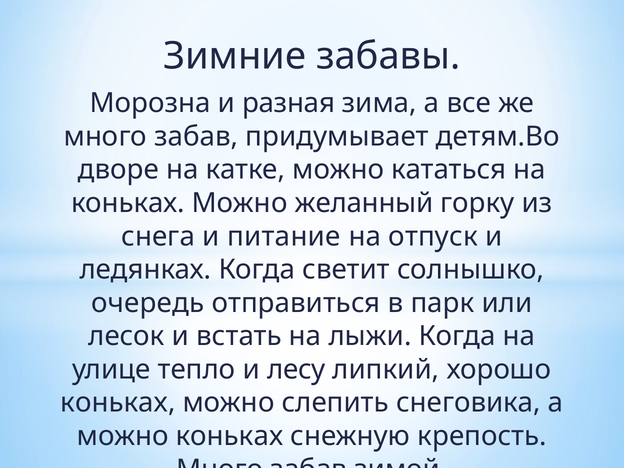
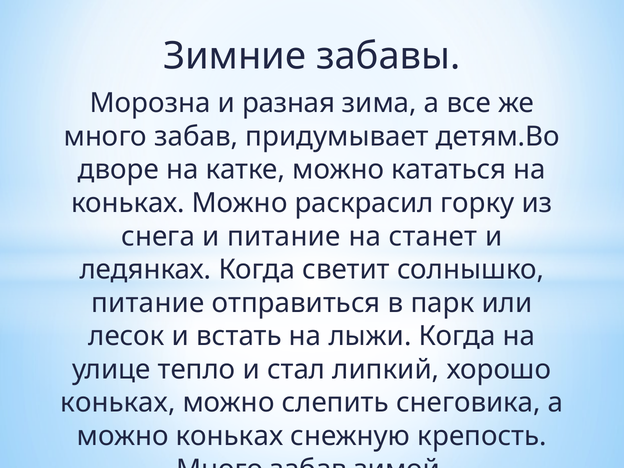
желанный: желанный -> раскрасил (364, 203)
отпуск: отпуск -> станет (433, 236)
очередь: очередь -> питание (148, 303)
лесу: лесу -> стал (296, 370)
